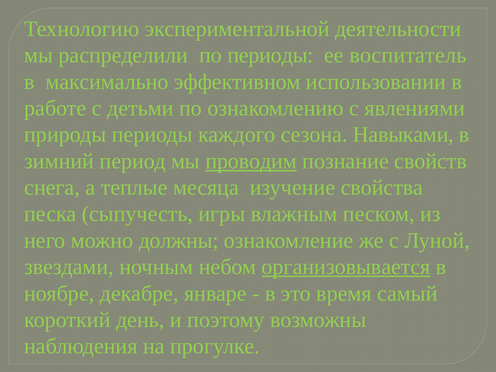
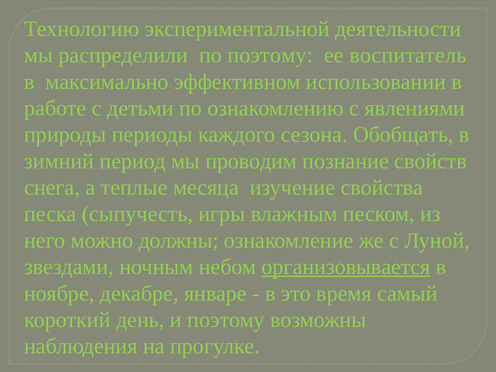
по периоды: периоды -> поэтому (270, 55)
Навыками: Навыками -> Обобщать (403, 135)
проводим underline: present -> none (251, 161)
